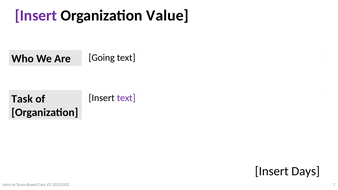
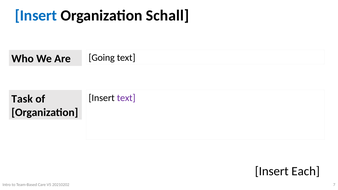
Insert colour: purple -> blue (36, 16)
Value: Value -> Schall (167, 16)
Days: Days -> Each (306, 171)
